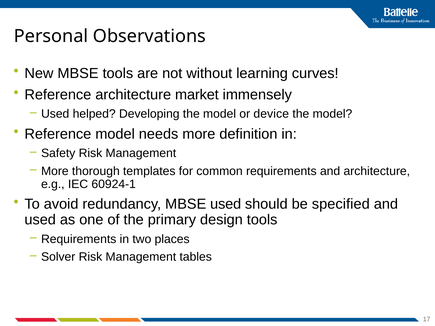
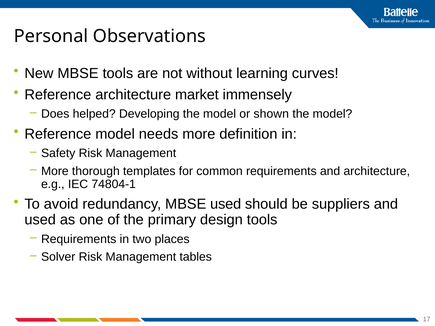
Used: Used -> Does (55, 114)
device: device -> shown (271, 114)
60924-1: 60924-1 -> 74804-1 (114, 184)
specified: specified -> suppliers (341, 204)
